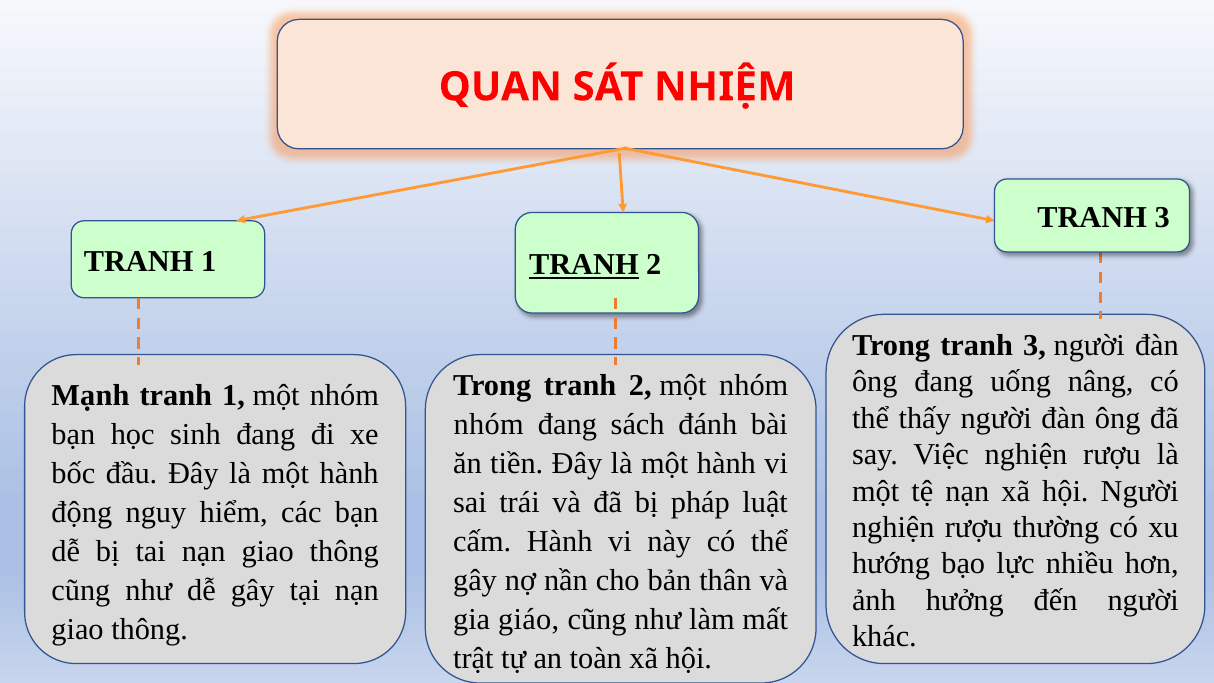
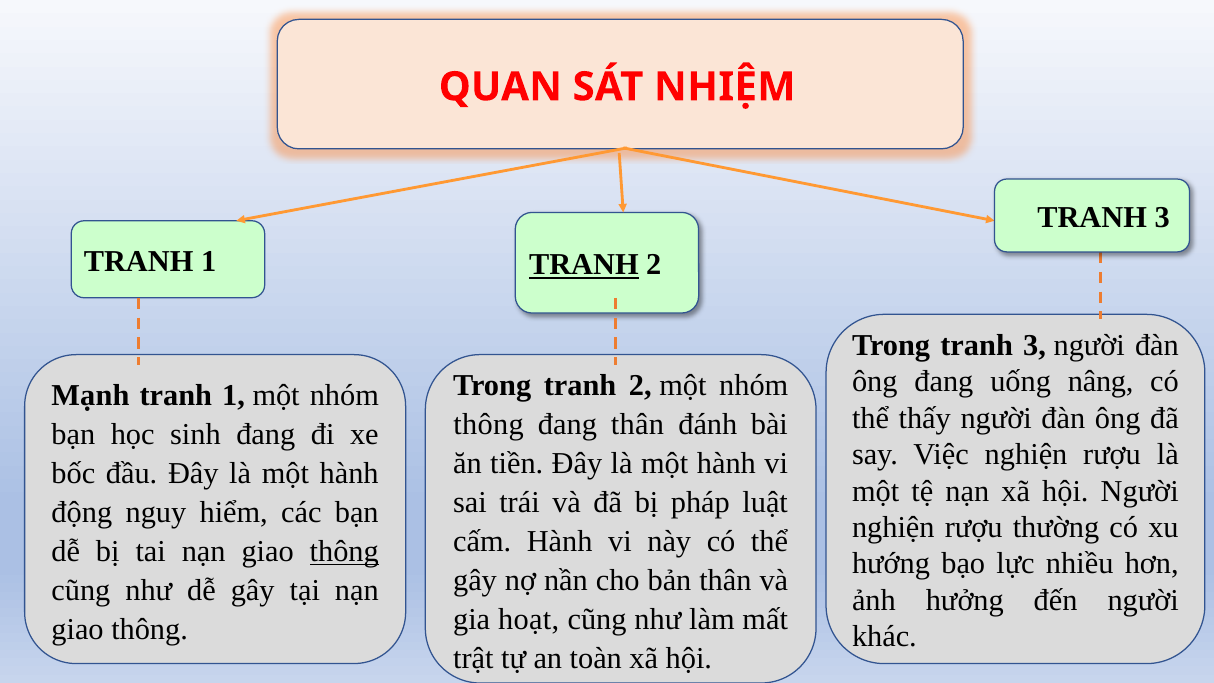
nhóm: nhóm -> thông (489, 425)
đang sách: sách -> thân (638, 425)
thông underline: none -> present (344, 551)
giáo: giáo -> hoạt (529, 620)
